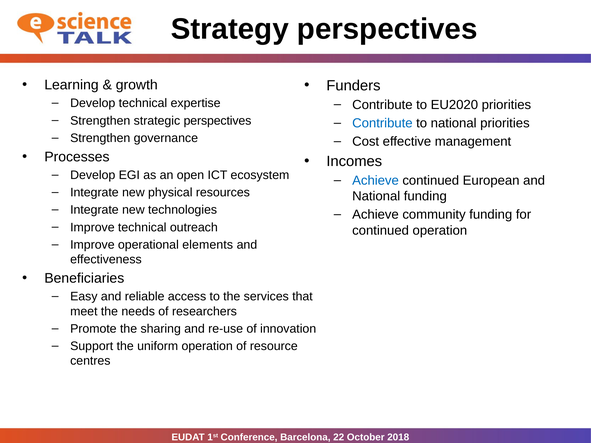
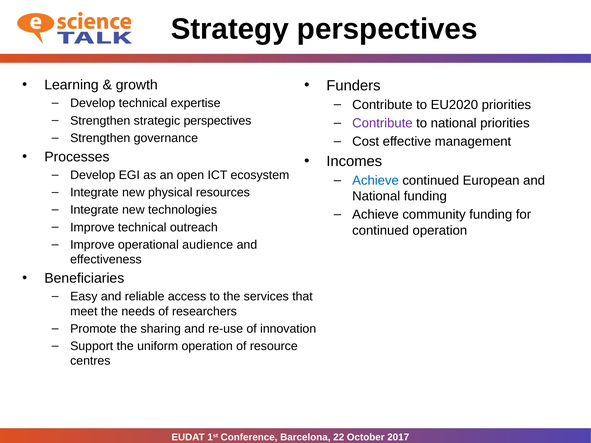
Contribute colour: blue -> purple (382, 123)
elements: elements -> audience (208, 245)
2018: 2018 -> 2017 (398, 437)
